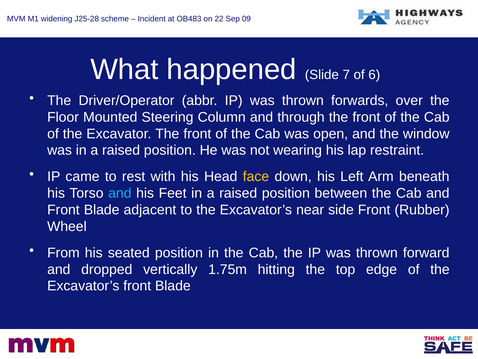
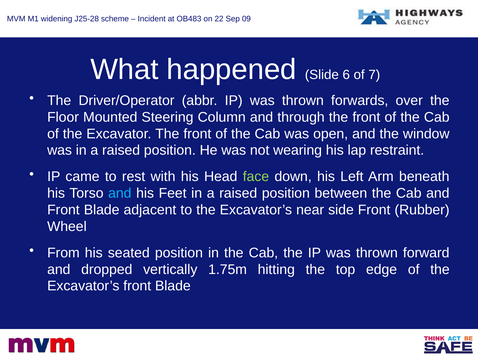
7: 7 -> 6 (346, 75)
6: 6 -> 7 (374, 75)
face colour: yellow -> light green (256, 176)
